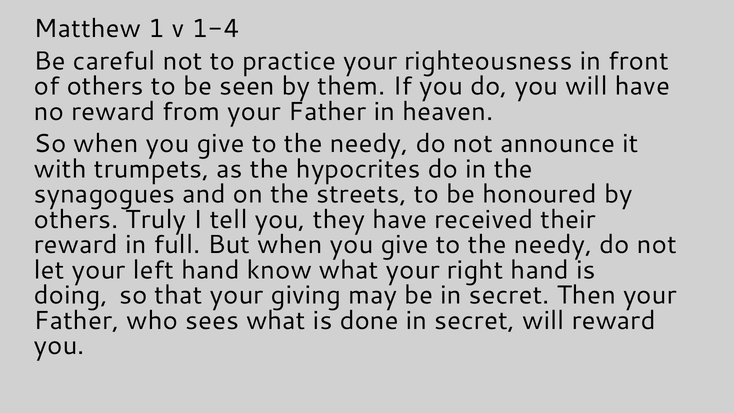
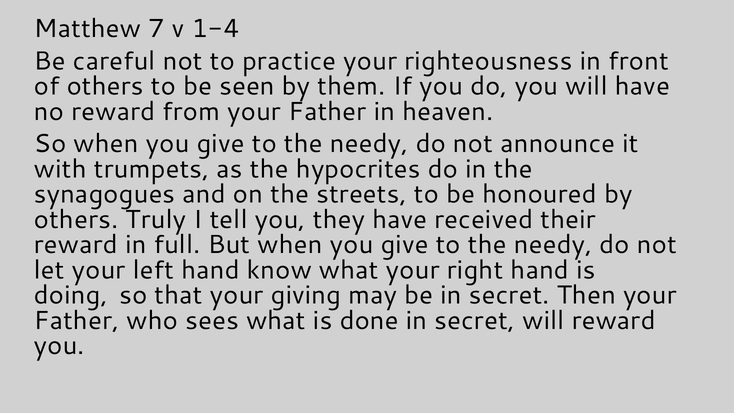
1: 1 -> 7 (157, 29)
